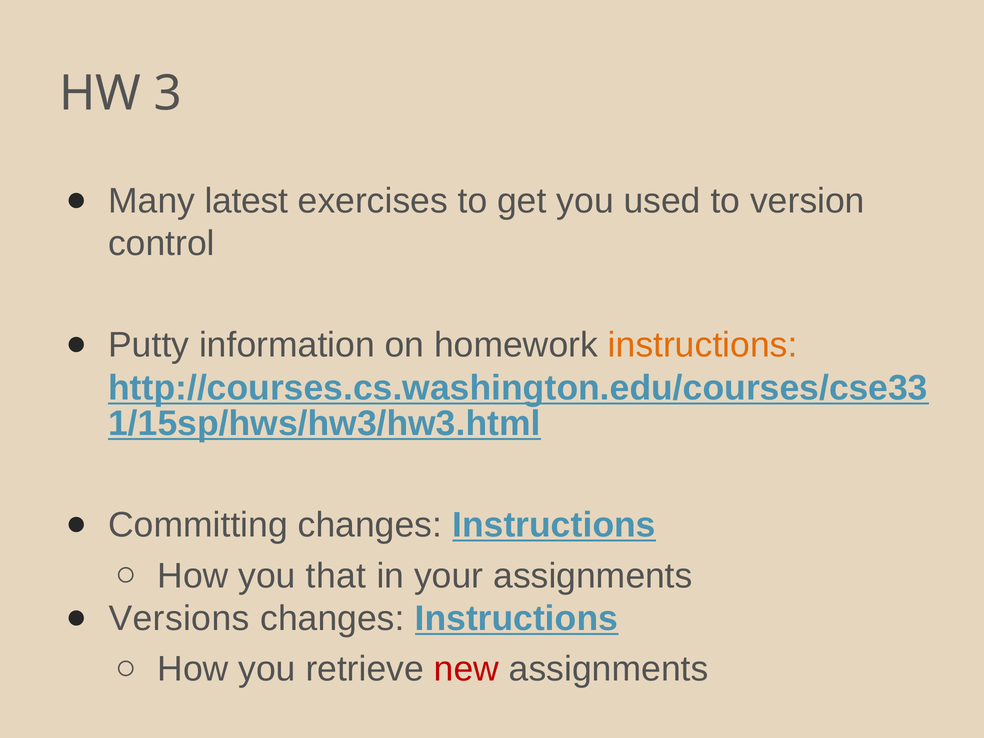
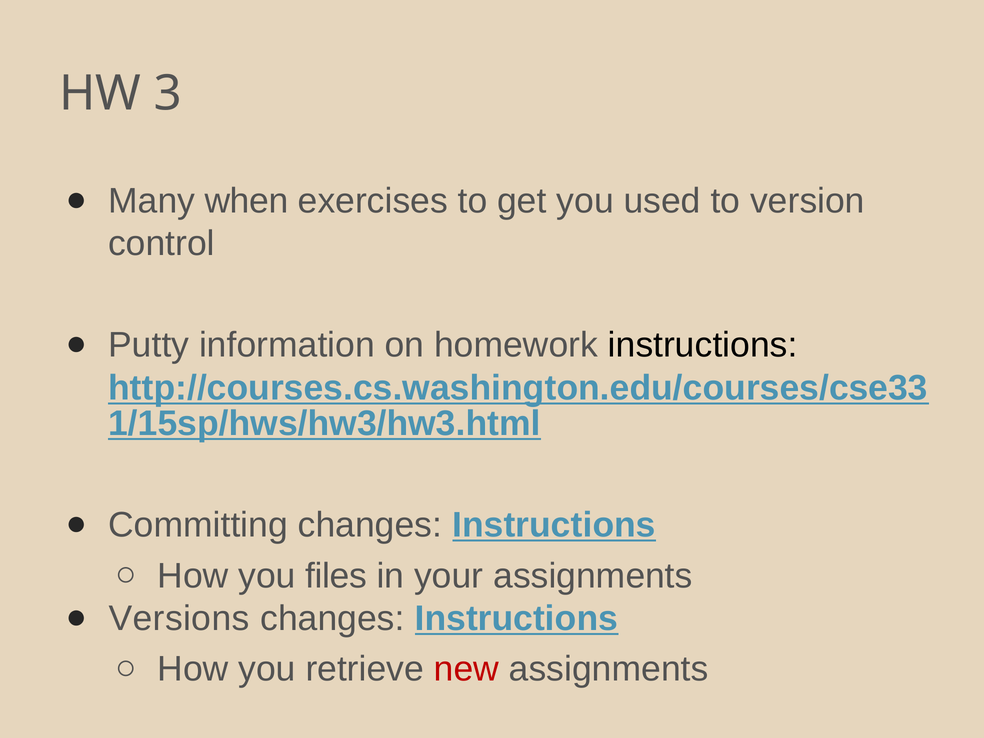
latest: latest -> when (247, 201)
instructions colour: orange -> black (703, 345)
that: that -> files (336, 576)
